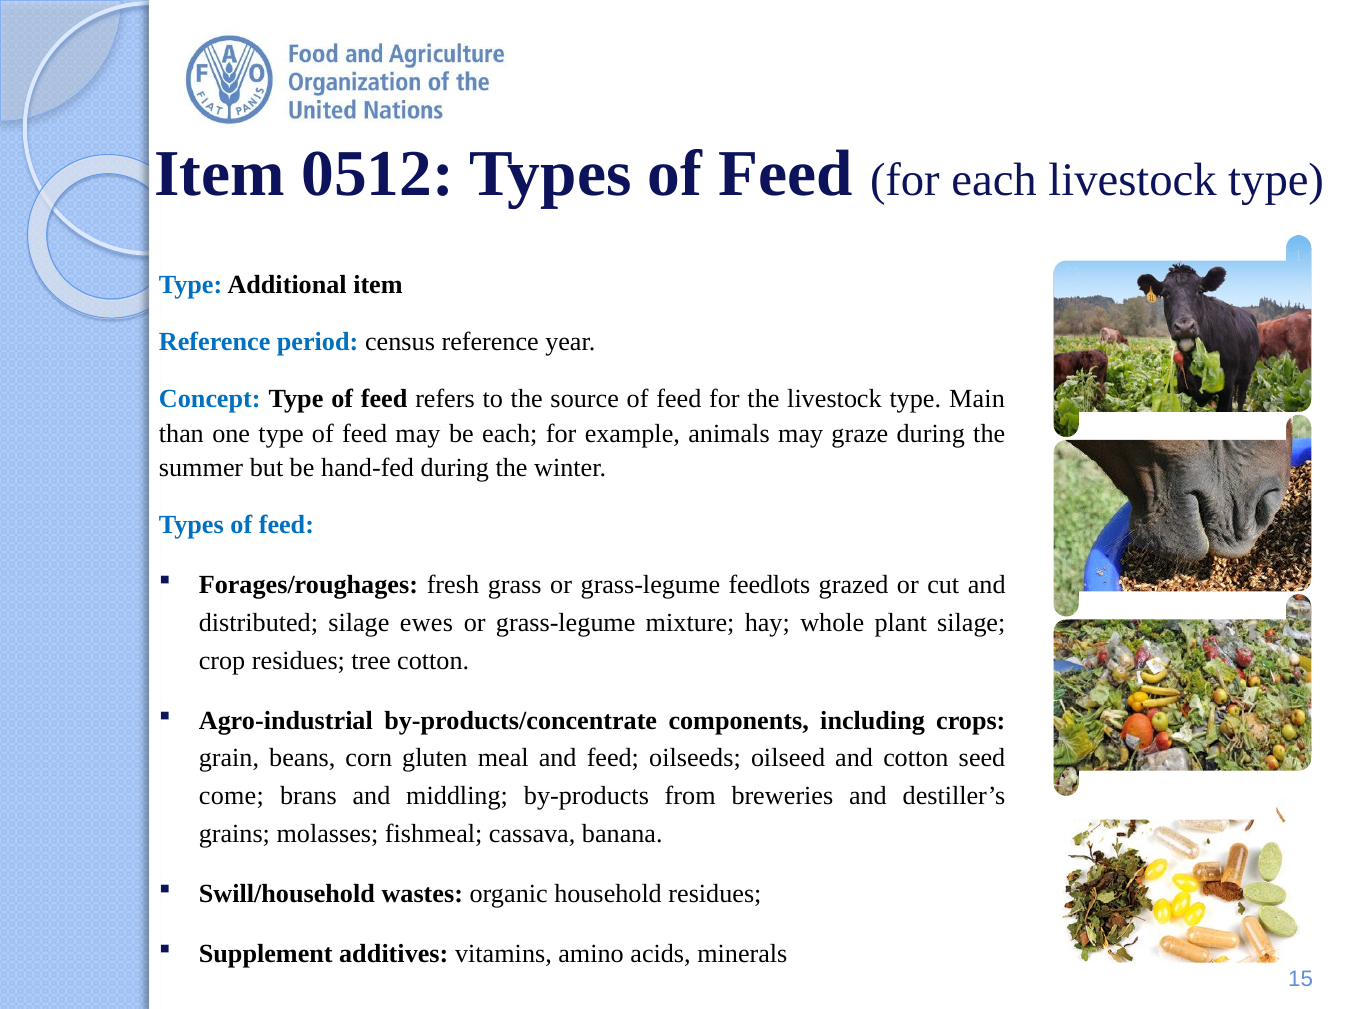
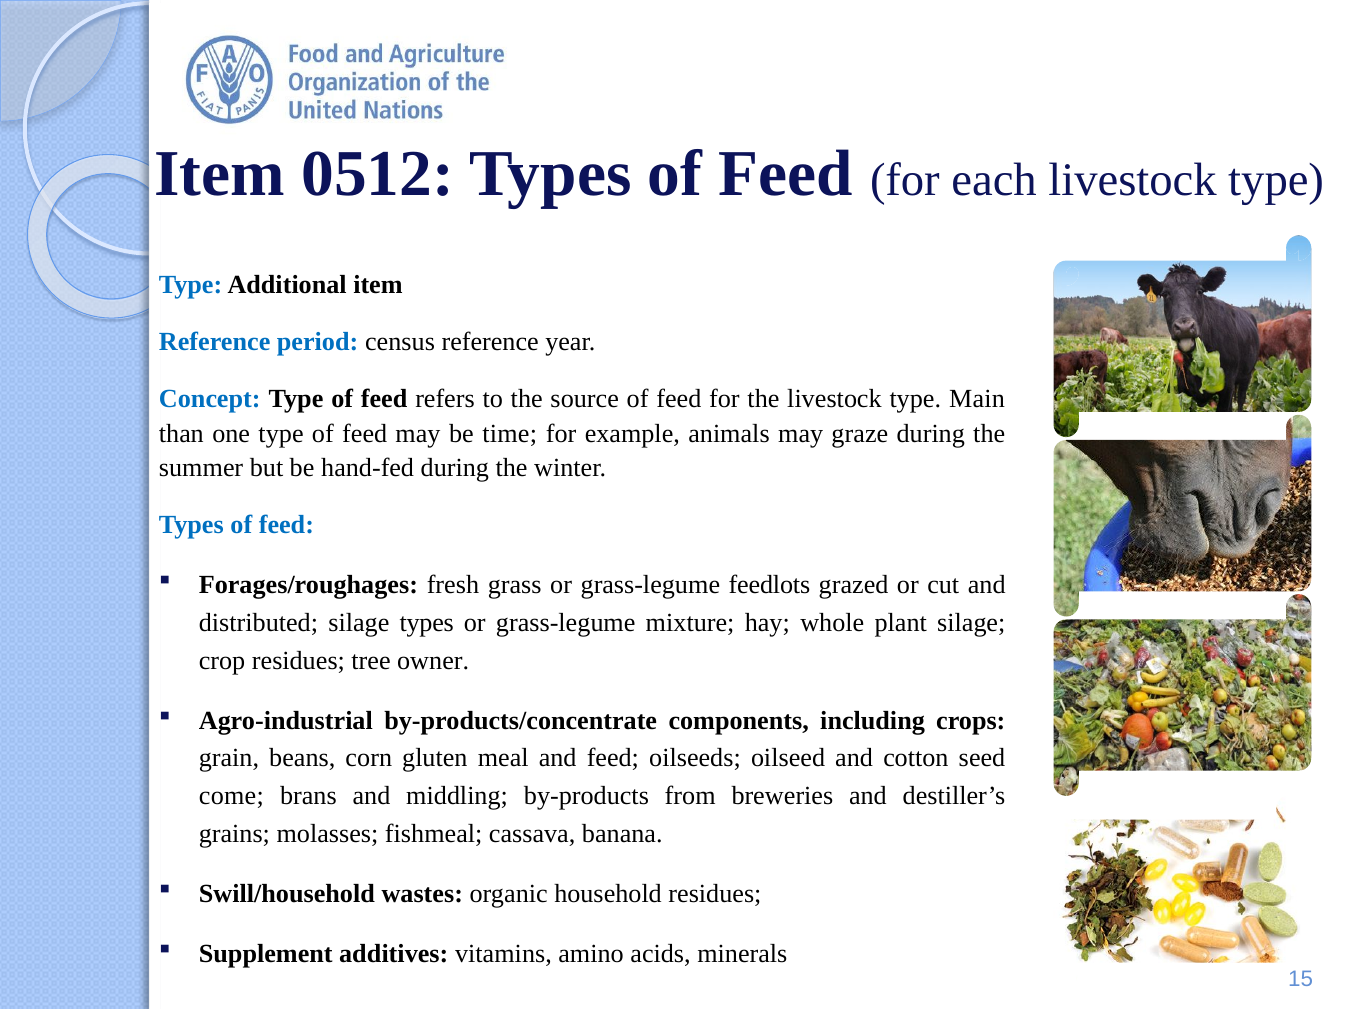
be each: each -> time (510, 434)
silage ewes: ewes -> types (427, 623)
tree cotton: cotton -> owner (433, 660)
